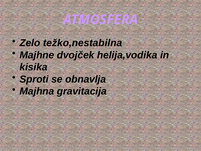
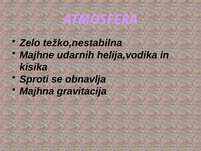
dvojček: dvojček -> udarnih (76, 55)
